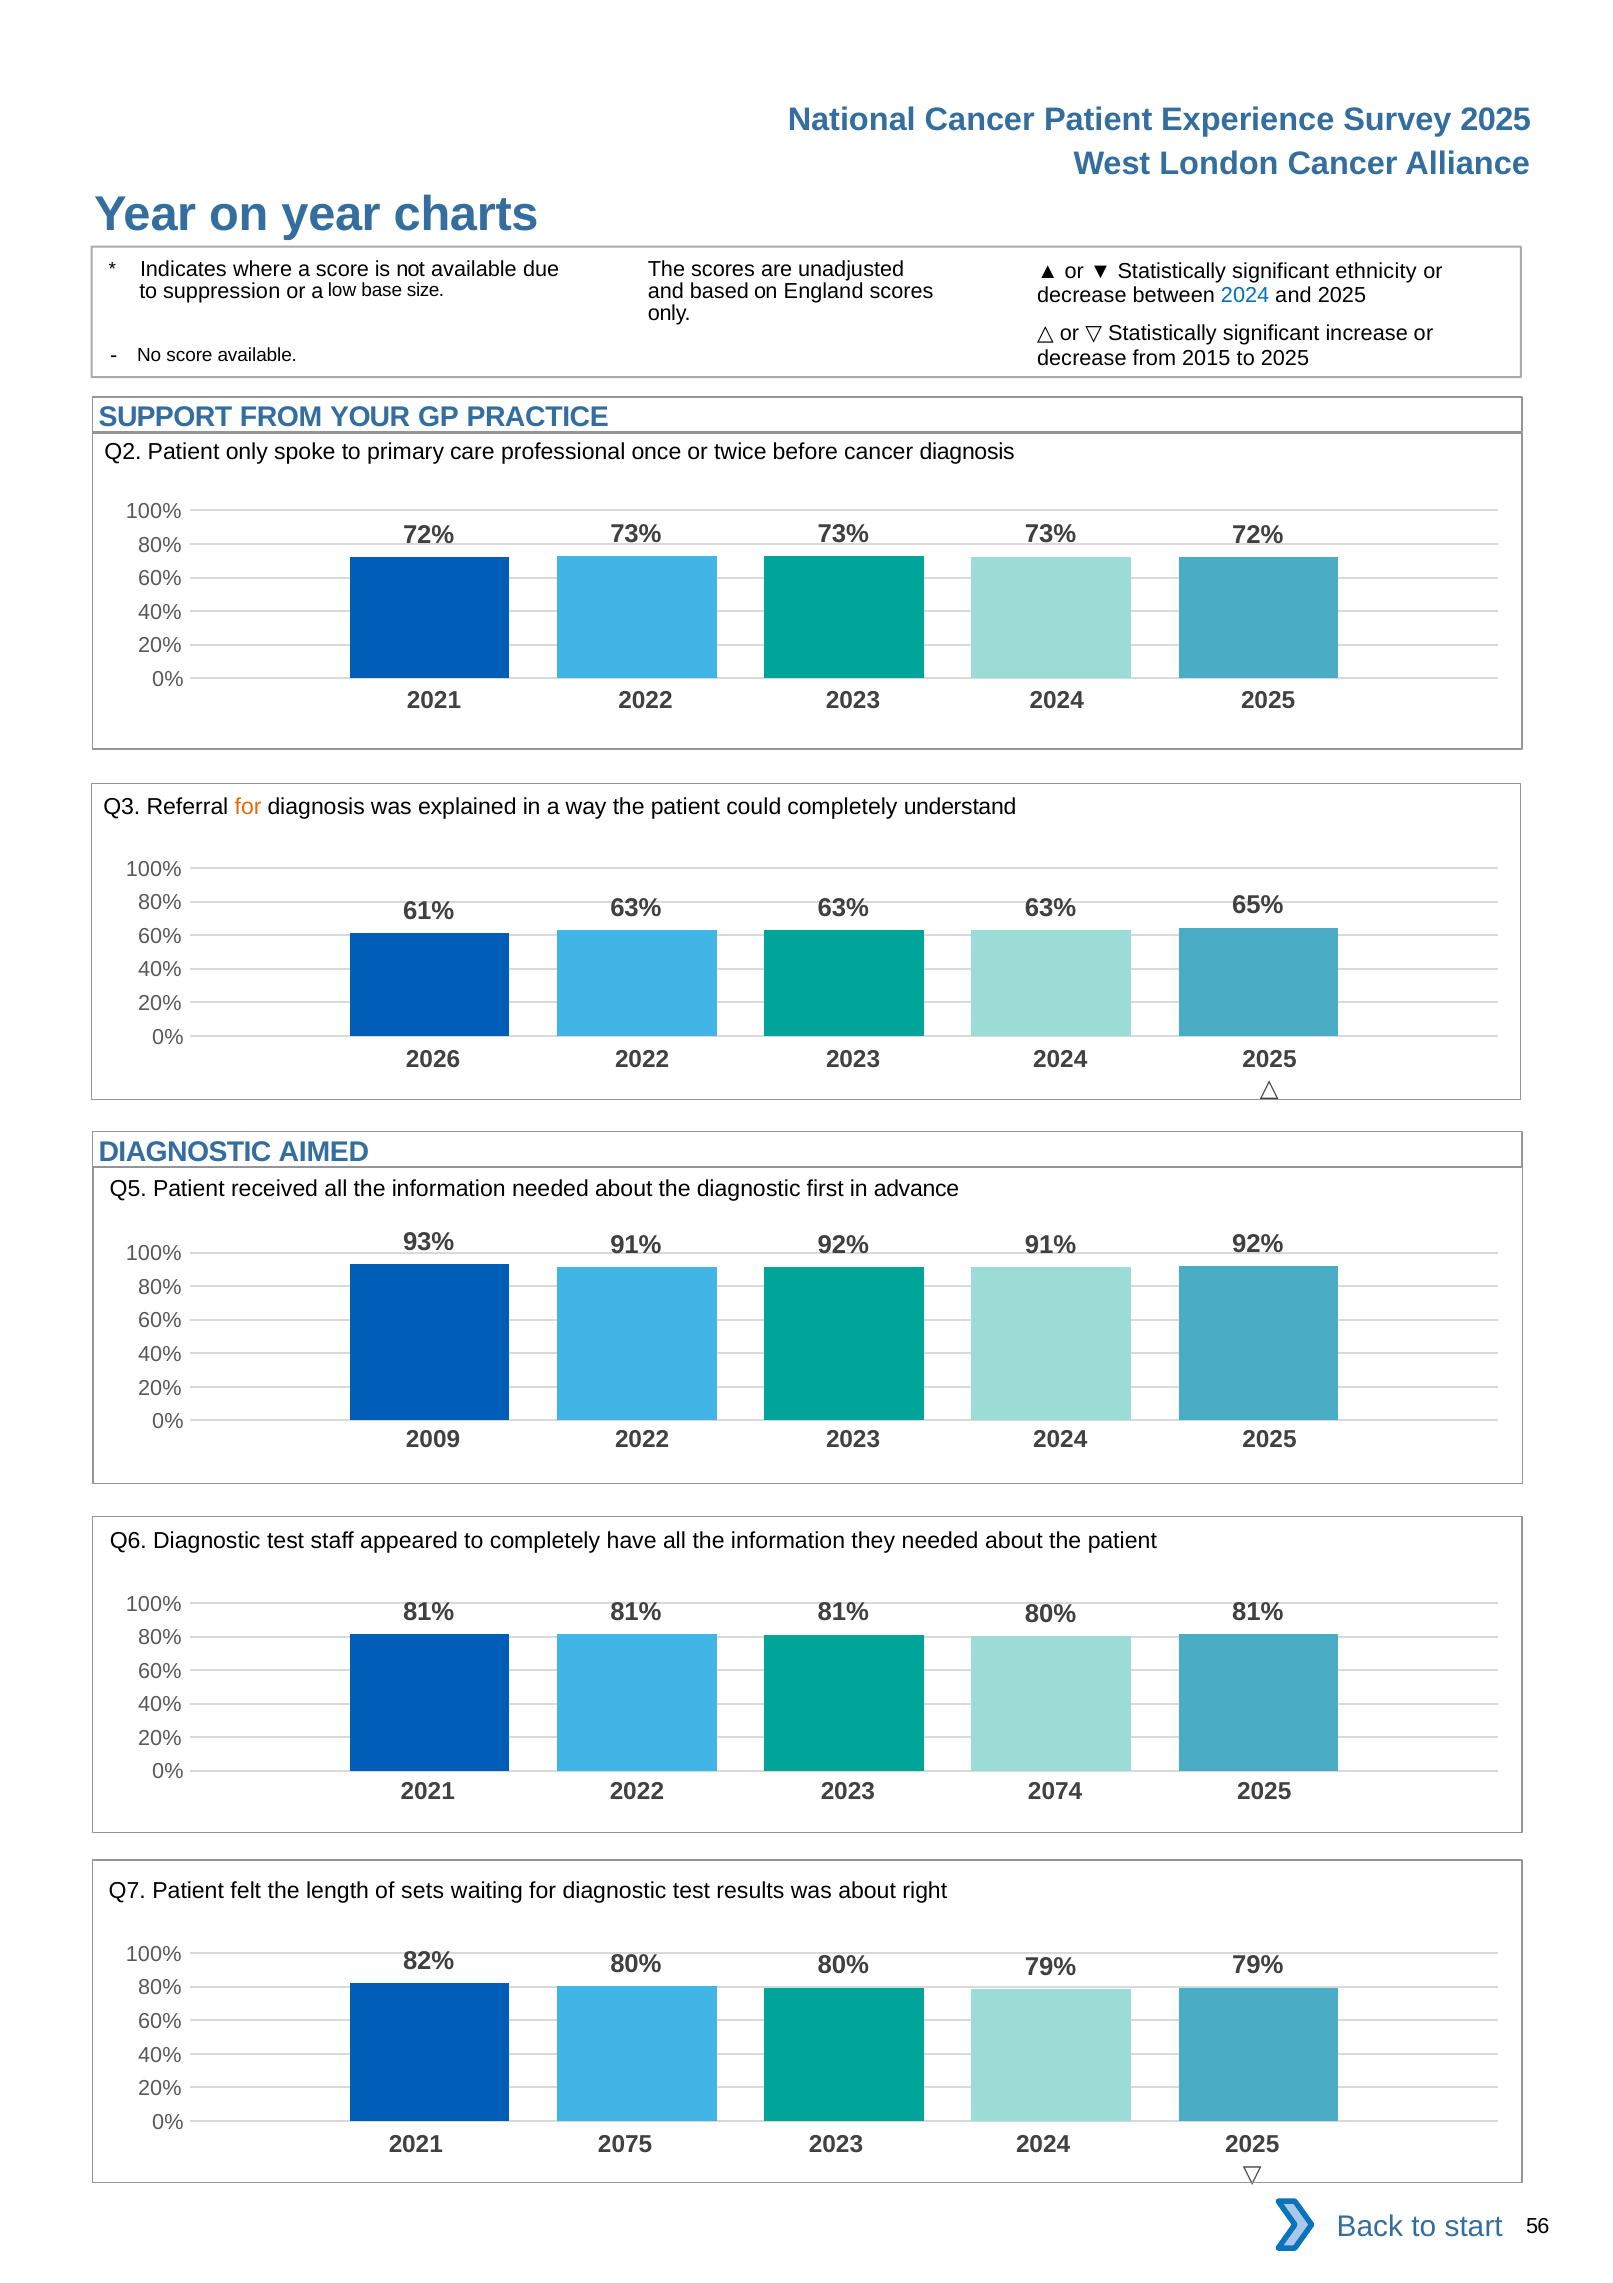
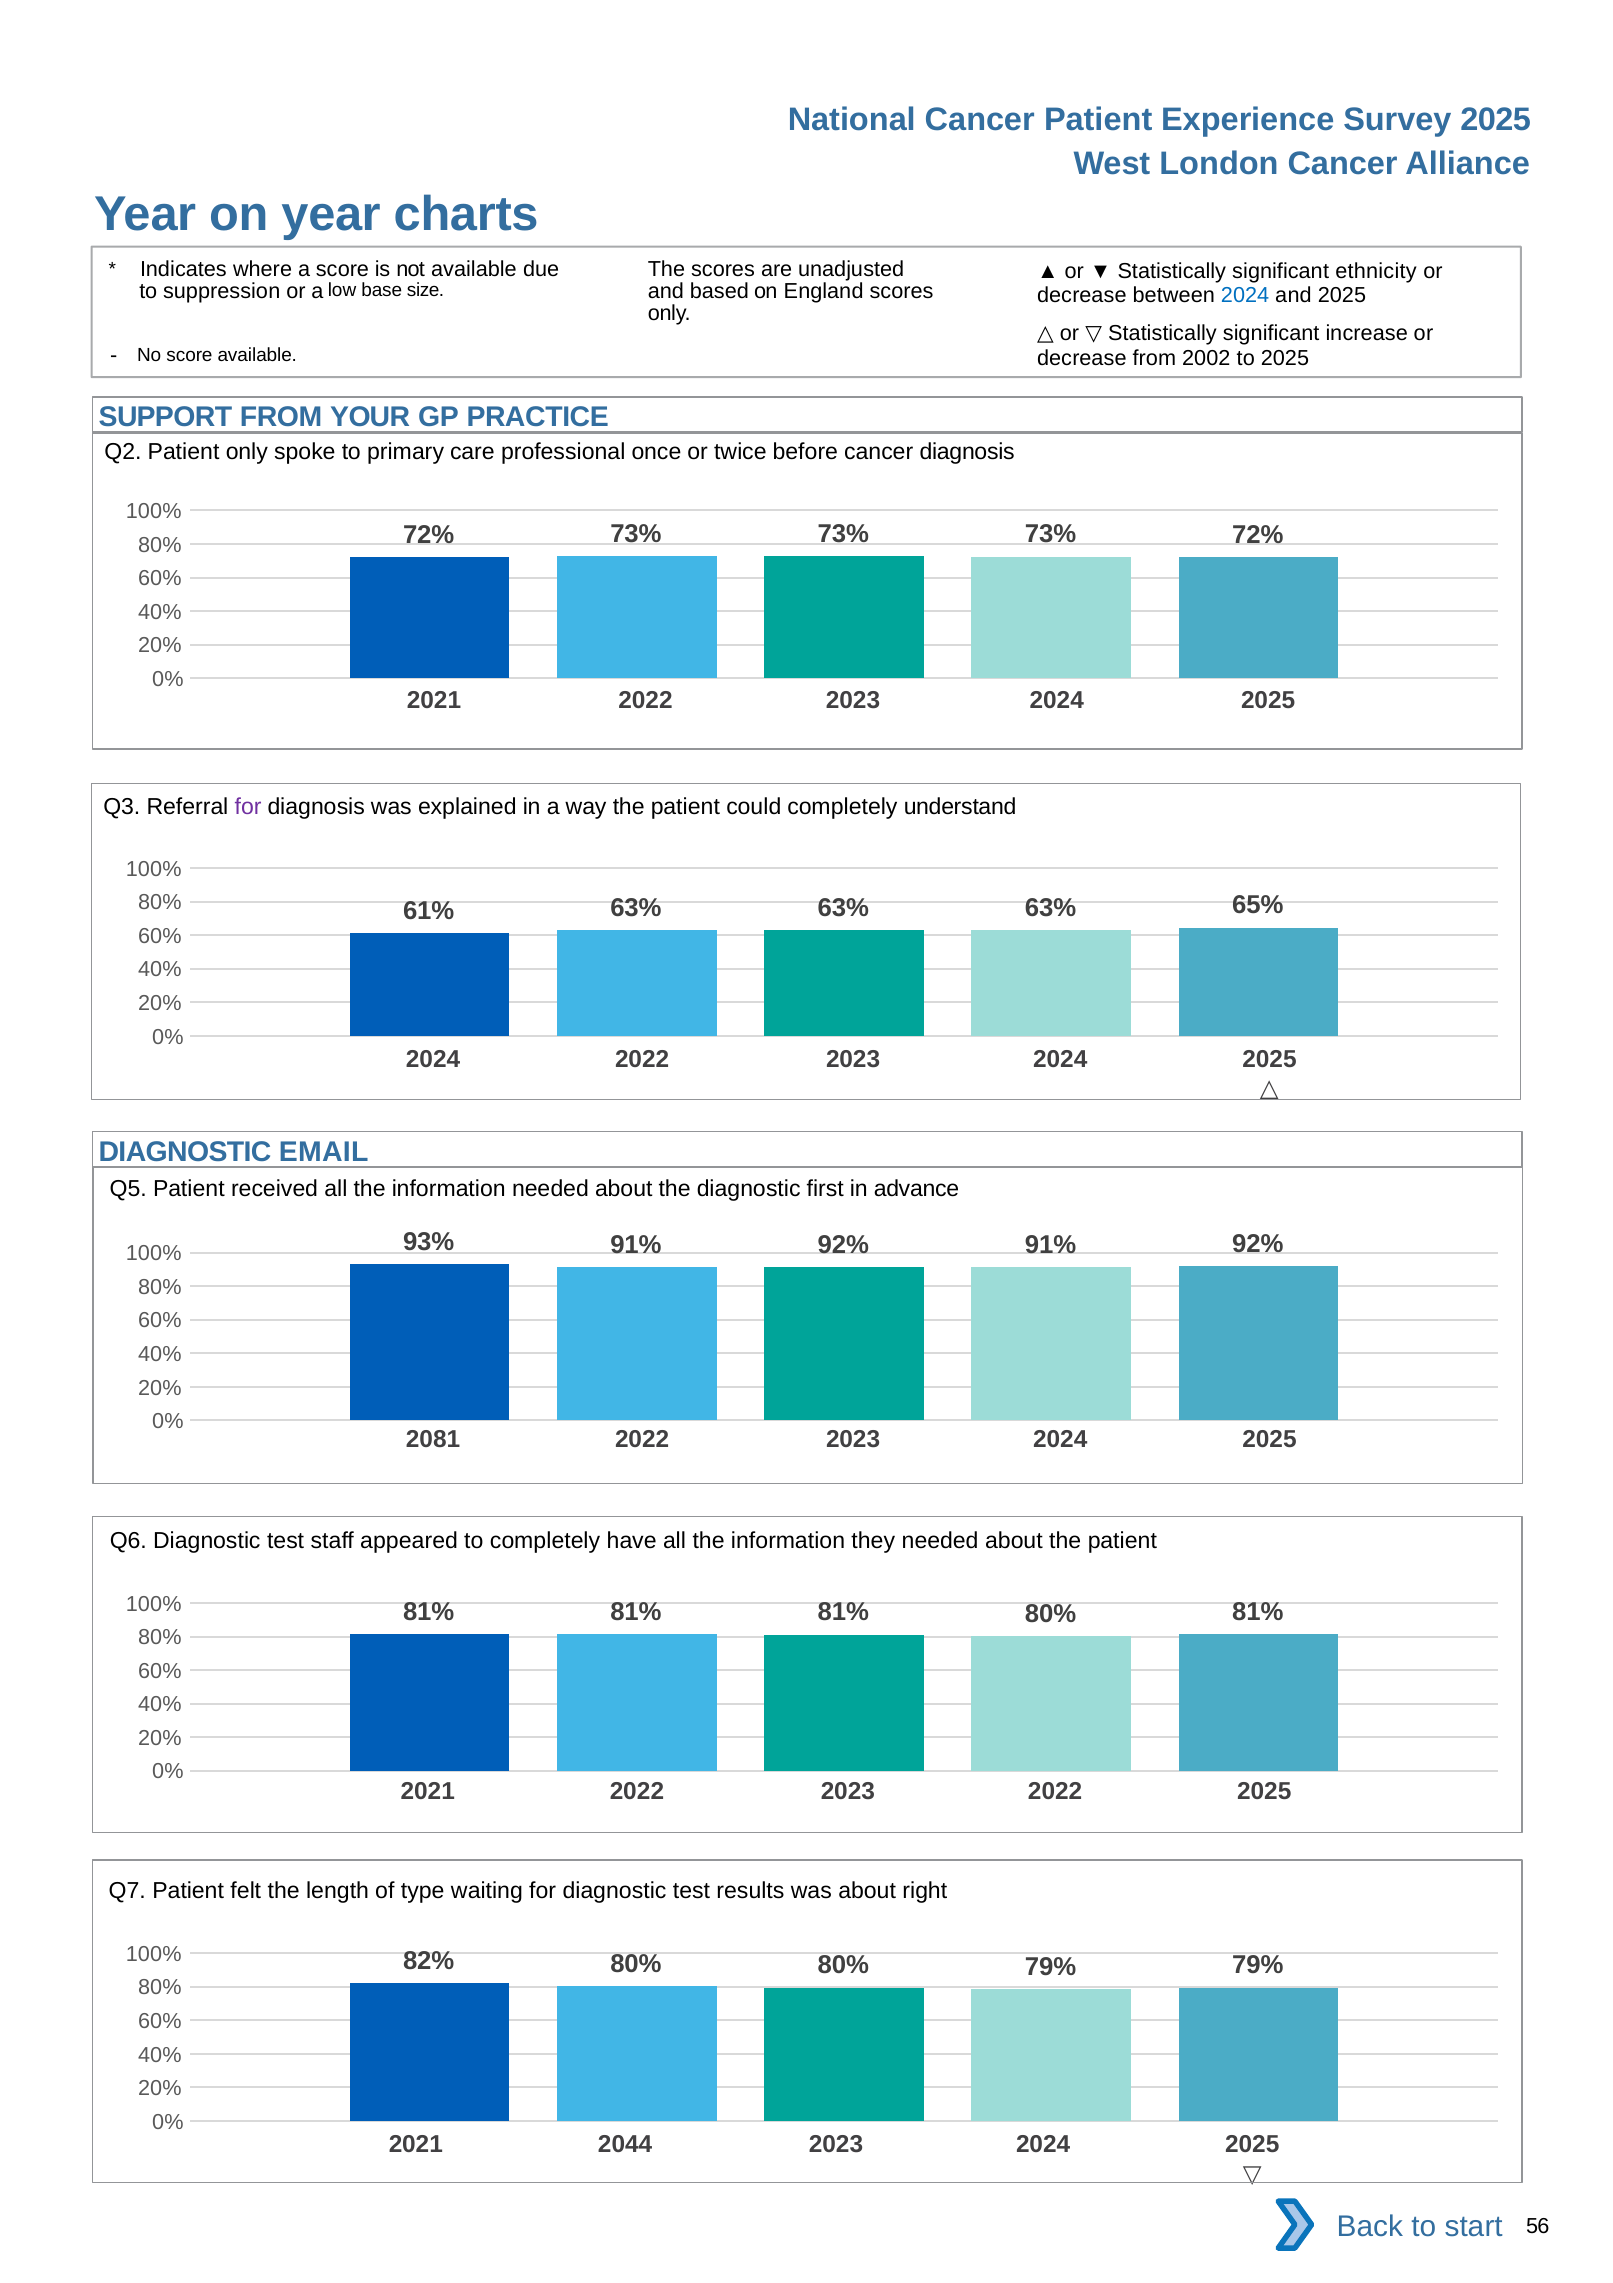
2015: 2015 -> 2002 (1206, 358)
for colour: orange -> purple (248, 806)
2026: 2026 -> 2024 (433, 1059)
AIMED: AIMED -> EMAIL (324, 1152)
2009: 2009 -> 2081 (433, 1439)
2023 2074: 2074 -> 2022 (1055, 1791)
sets: sets -> type (423, 1891)
2075: 2075 -> 2044 (625, 2144)
